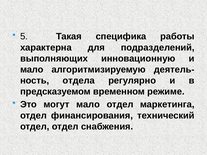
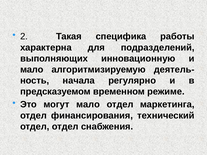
5: 5 -> 2 (24, 37)
отдела: отдела -> начала (79, 81)
